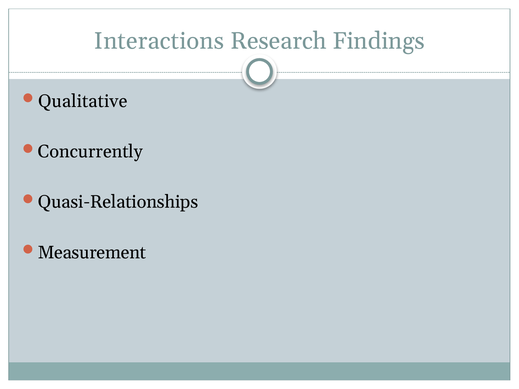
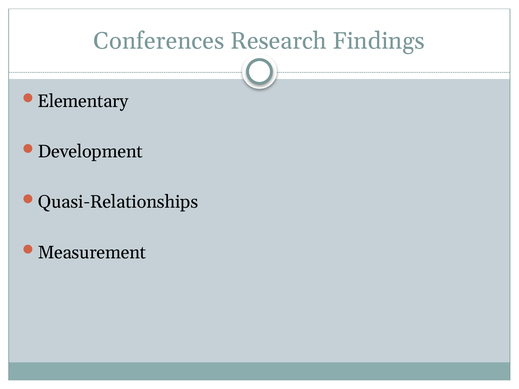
Interactions: Interactions -> Conferences (159, 41)
Qualitative: Qualitative -> Elementary (83, 101)
Concurrently: Concurrently -> Development (90, 152)
